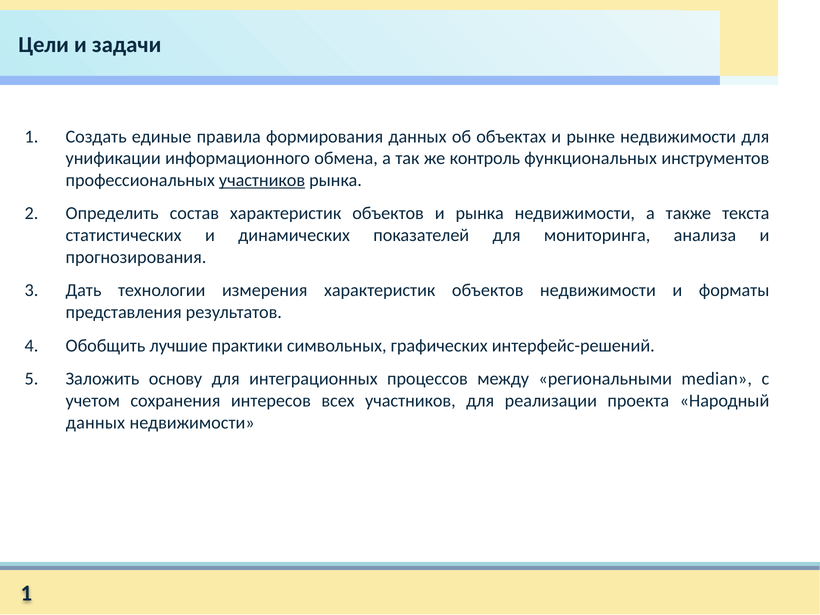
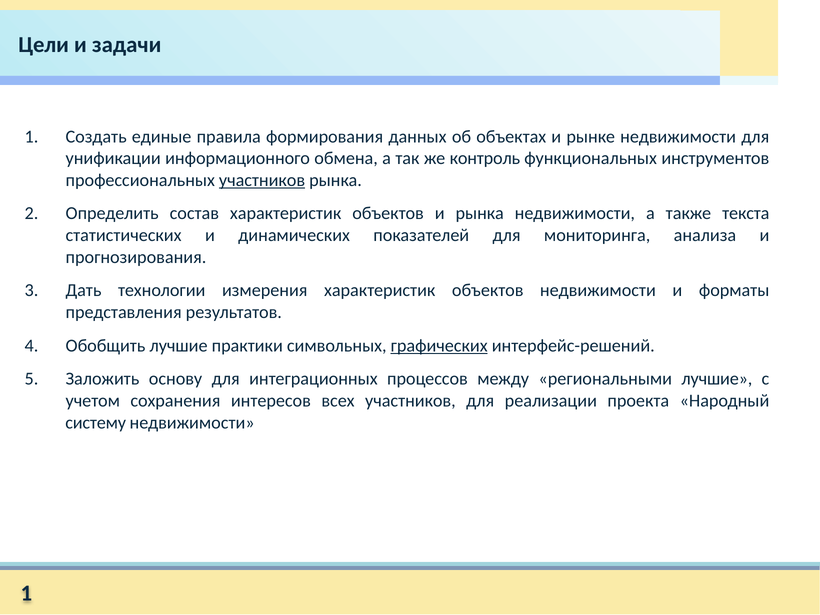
графических underline: none -> present (439, 346)
региональными median: median -> лучшие (717, 379)
данных: данных -> систему (96, 423)
